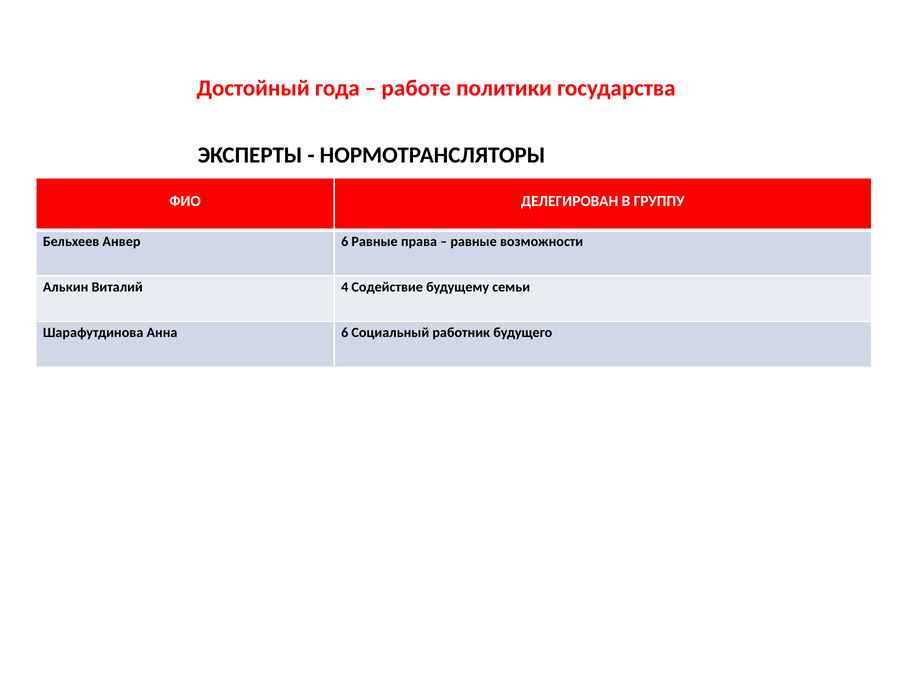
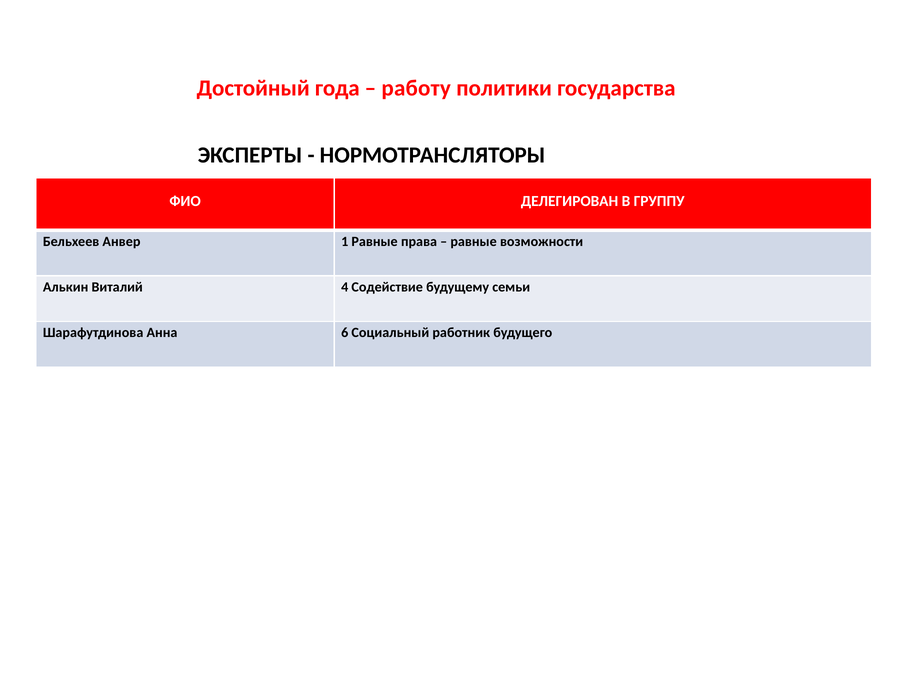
работе: работе -> работу (416, 88)
Анвер 6: 6 -> 1 (345, 242)
